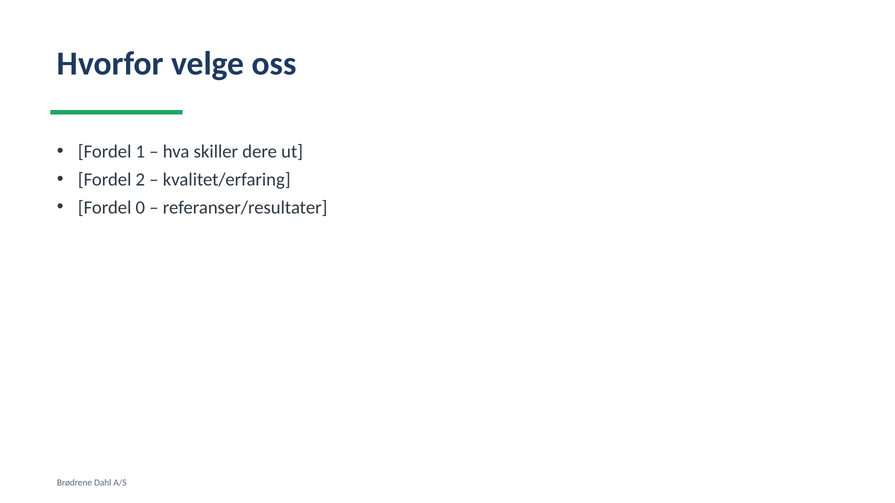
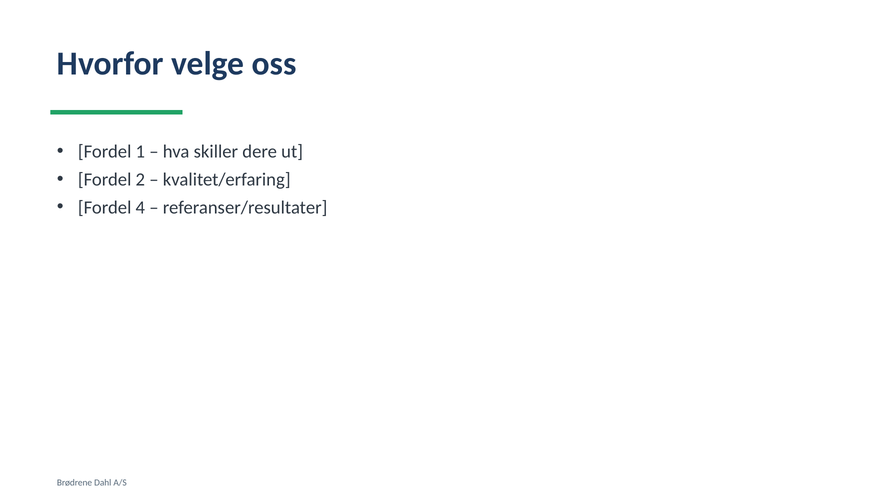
0: 0 -> 4 (140, 208)
